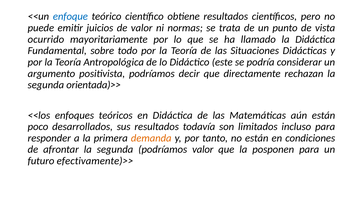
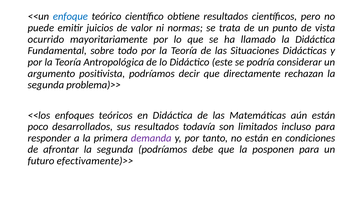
orientada)>>: orientada)>> -> problema)>> (94, 85)
demanda colour: orange -> purple (151, 138)
podríamos valor: valor -> debe (203, 150)
